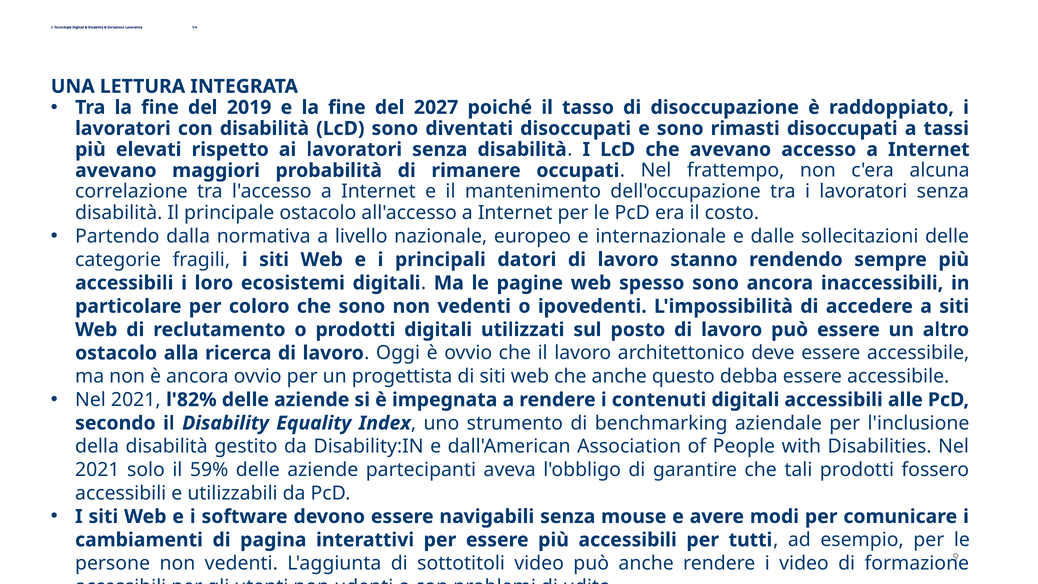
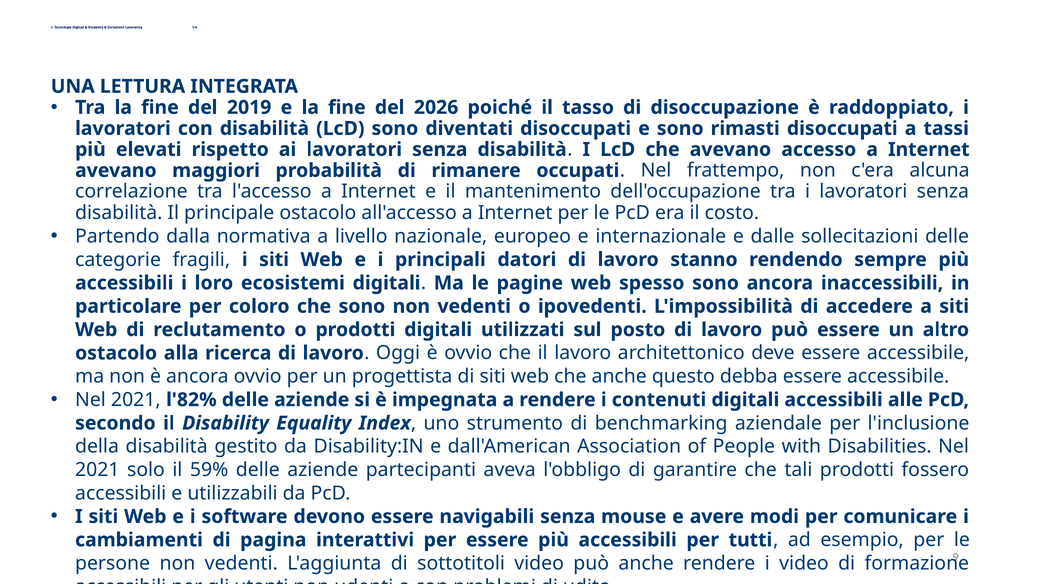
2027: 2027 -> 2026 (436, 107)
